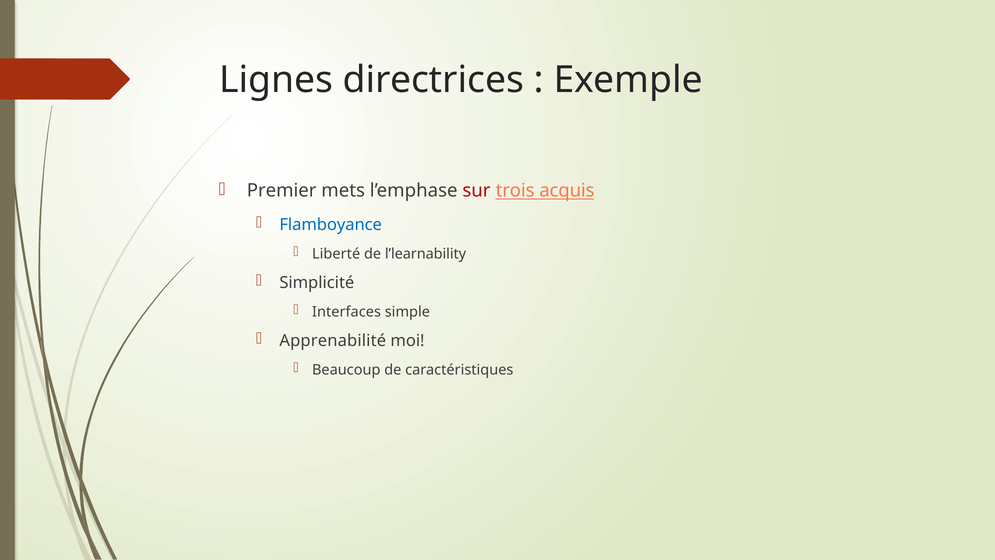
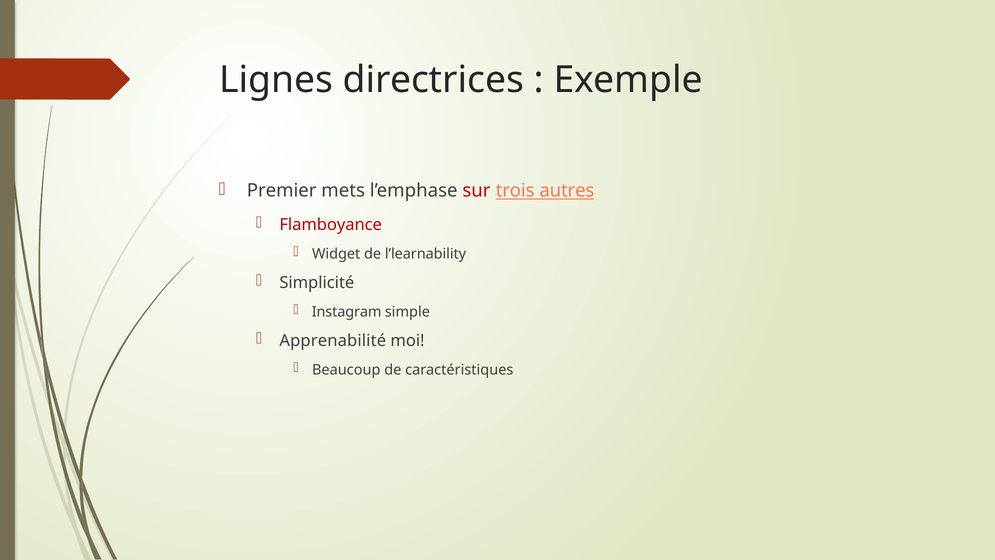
acquis: acquis -> autres (567, 190)
Flamboyance colour: blue -> red (331, 225)
Liberté: Liberté -> Widget (336, 254)
Interfaces: Interfaces -> Instagram (347, 312)
